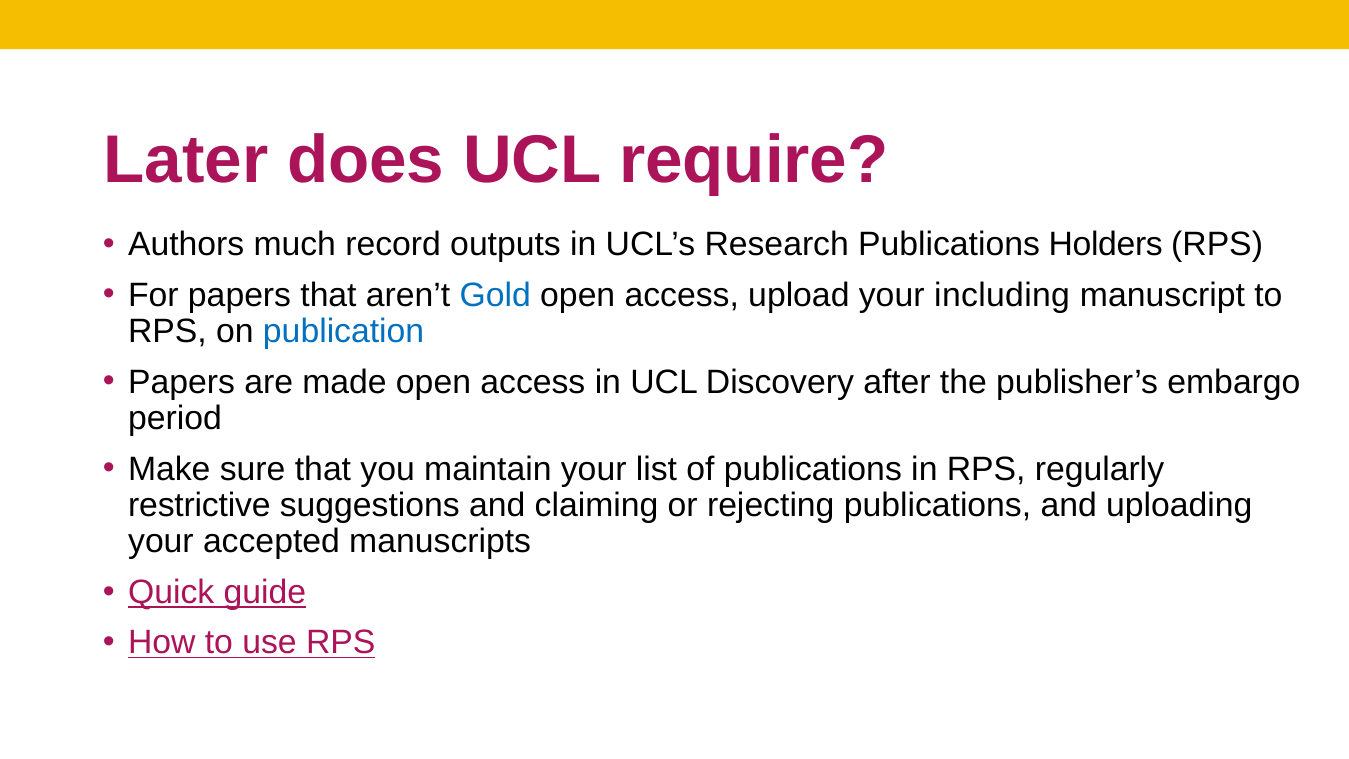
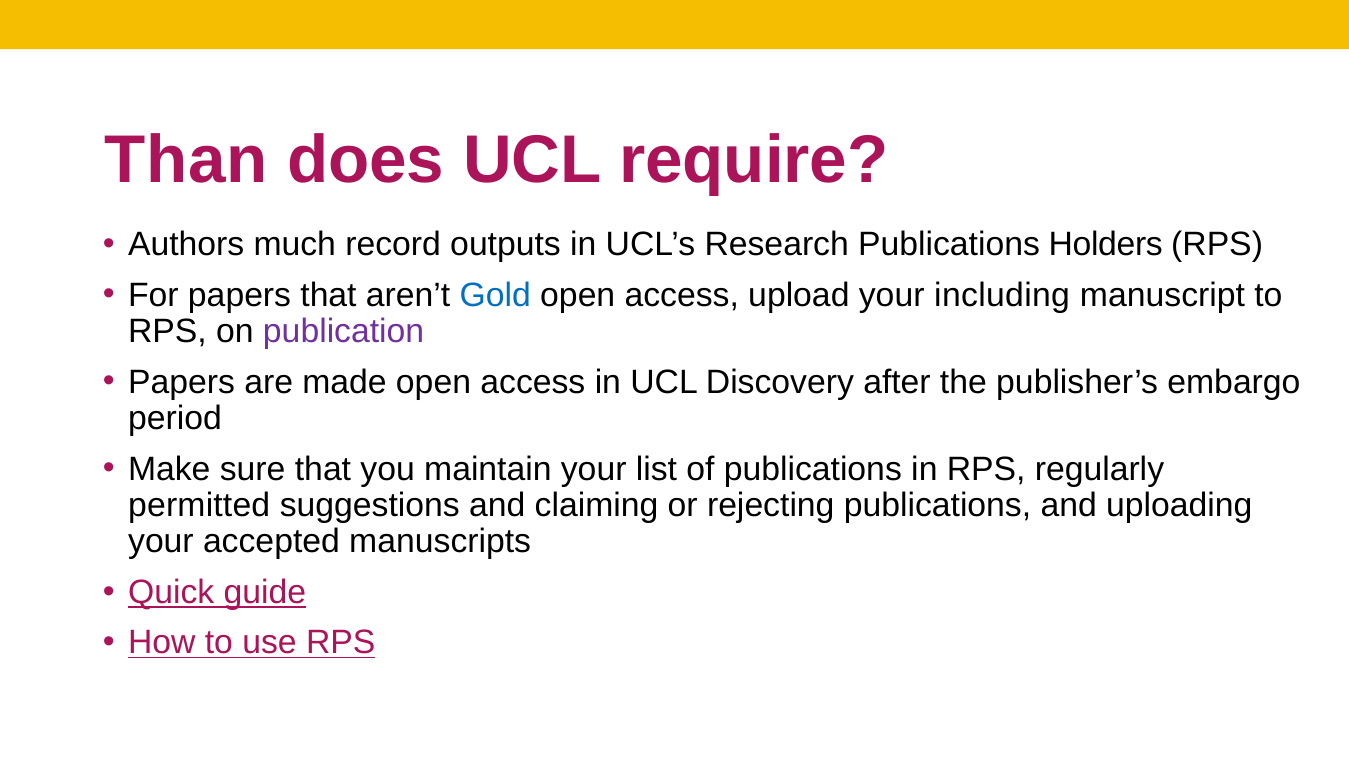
Later: Later -> Than (186, 161)
publication colour: blue -> purple (344, 331)
restrictive: restrictive -> permitted (199, 505)
